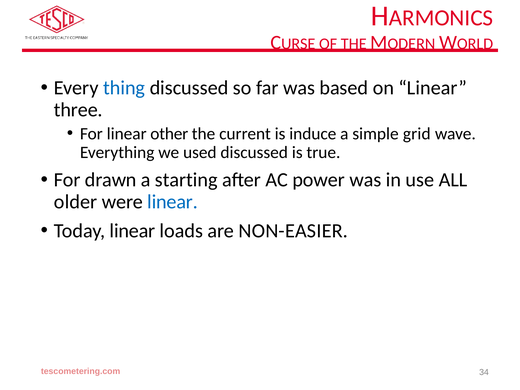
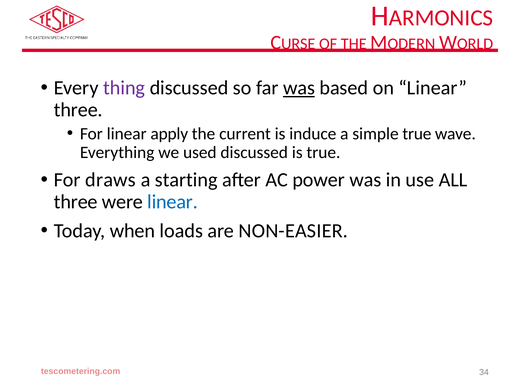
thing colour: blue -> purple (124, 88)
was underline: none -> present (299, 88)
other: other -> apply (169, 134)
simple grid: grid -> true (417, 134)
drawn: drawn -> draws (111, 180)
older: older -> three (76, 202)
Today linear: linear -> when (132, 231)
